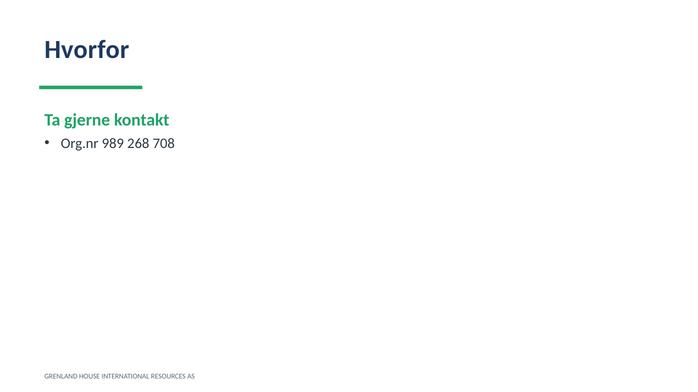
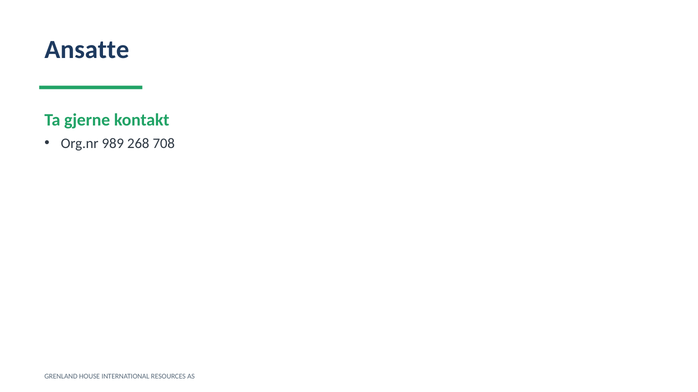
Hvorfor: Hvorfor -> Ansatte (87, 50)
